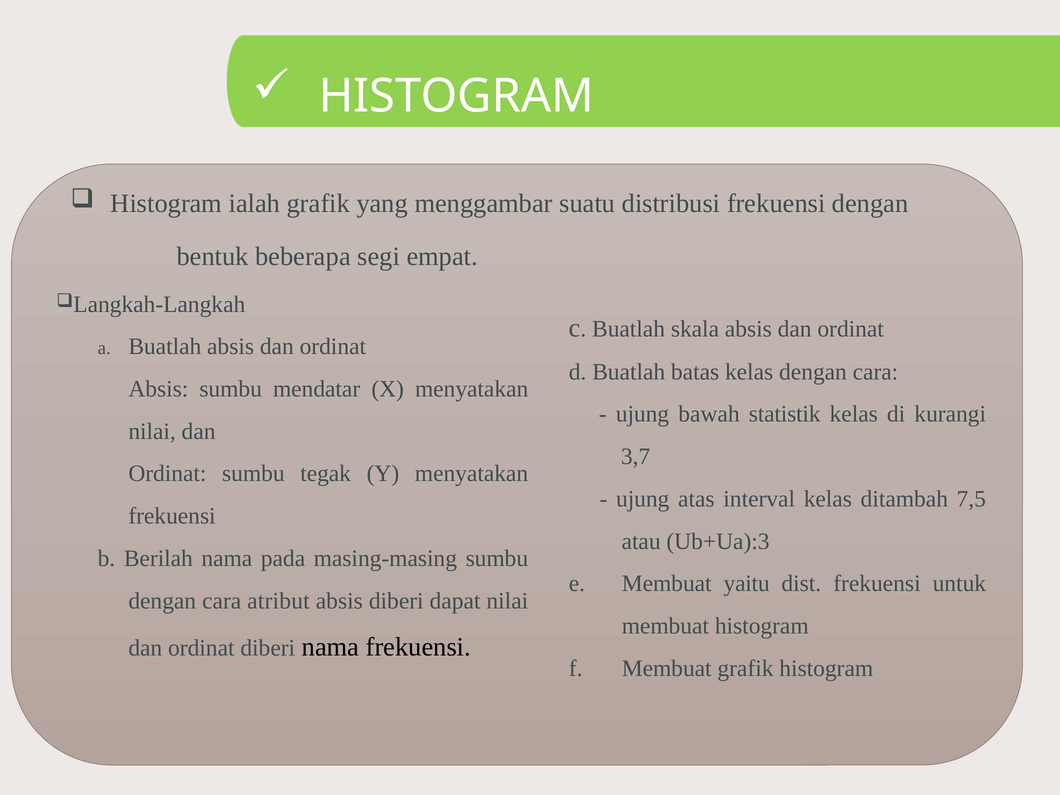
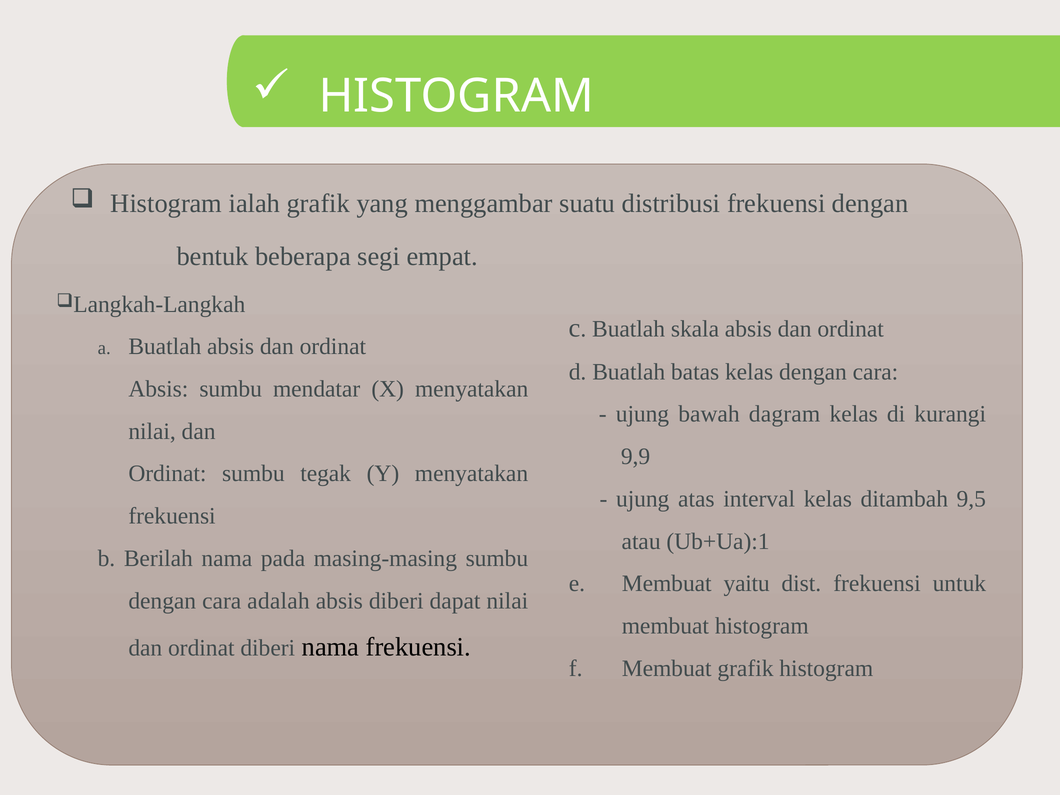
statistik: statistik -> dagram (785, 414)
3,7: 3,7 -> 9,9 (636, 457)
7,5: 7,5 -> 9,5 (971, 499)
Ub+Ua):3: Ub+Ua):3 -> Ub+Ua):1 (718, 541)
atribut: atribut -> adalah (278, 601)
